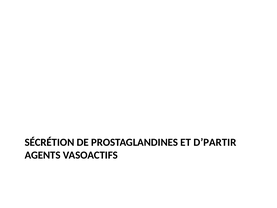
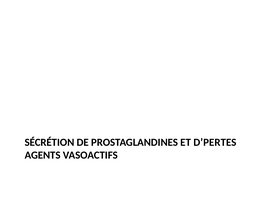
D’PARTIR: D’PARTIR -> D’PERTES (215, 142)
